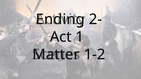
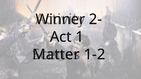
Ending: Ending -> Winner (60, 19)
